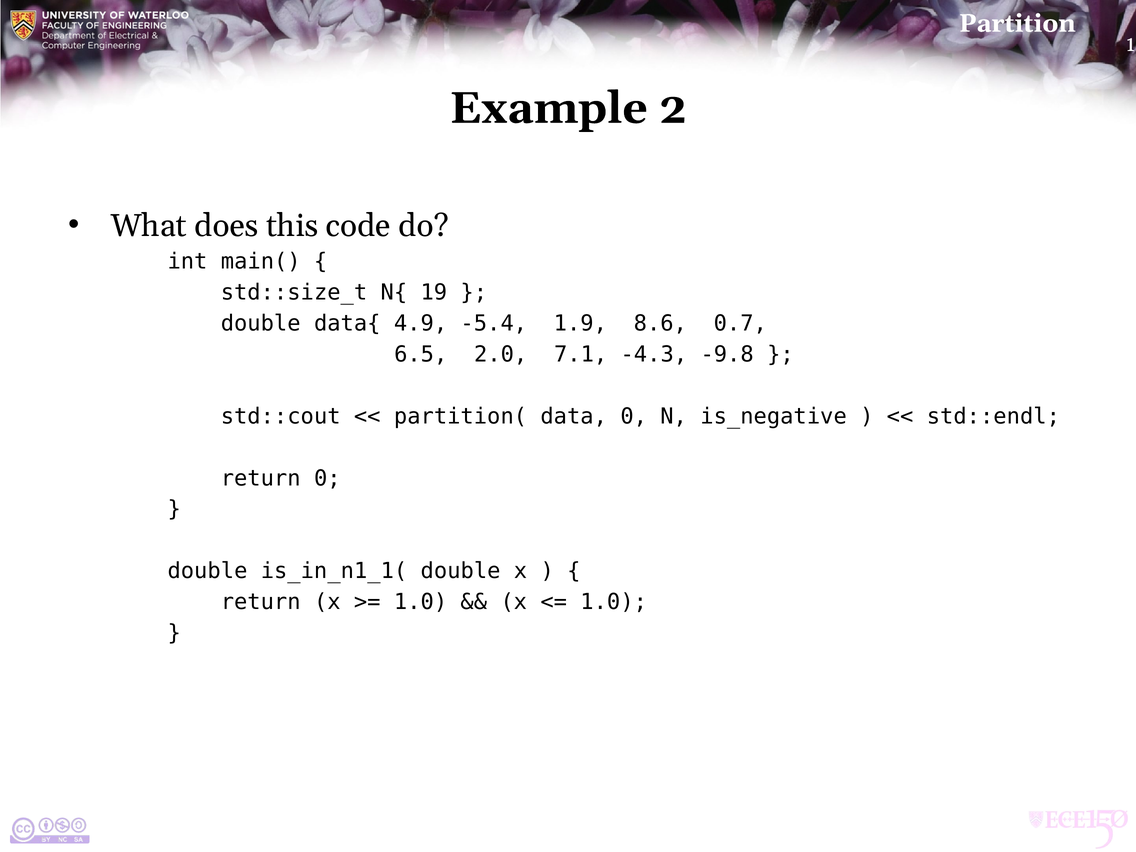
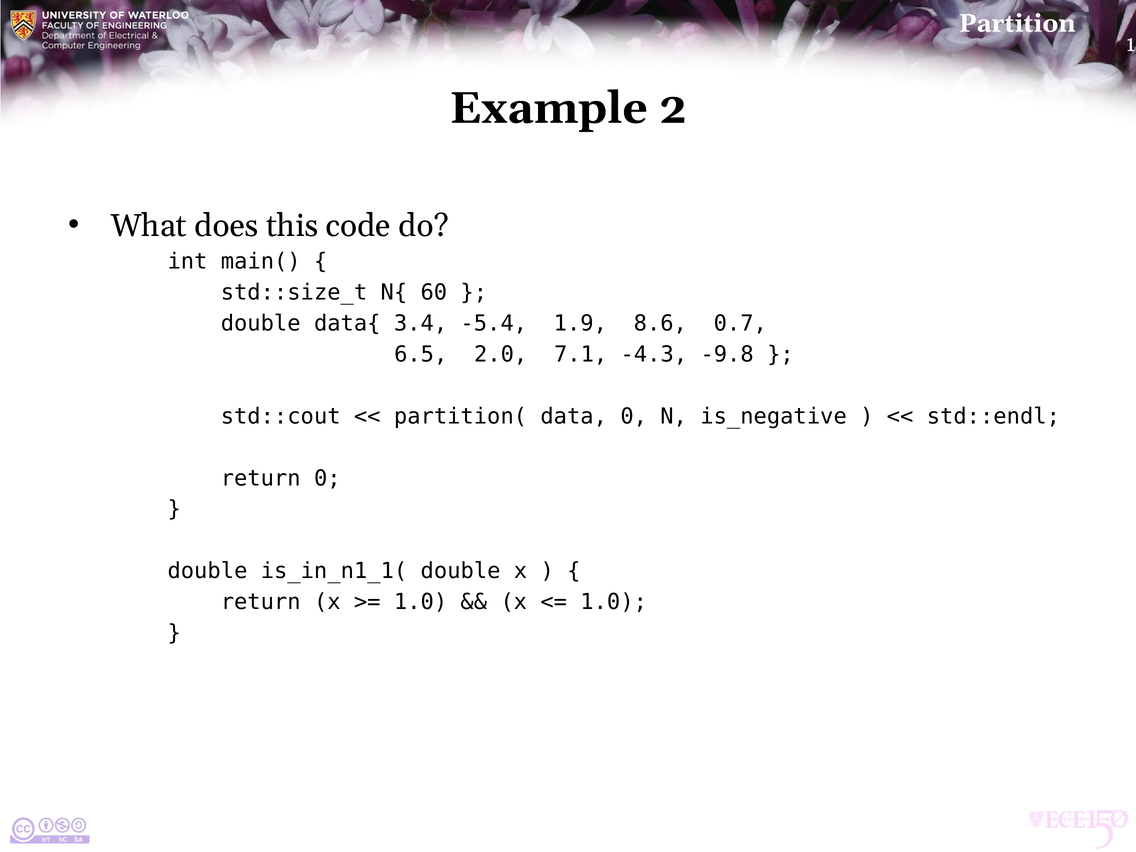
N{ 19: 19 -> 60 (434, 293)
4.9: 4.9 -> 3.4 (421, 323)
